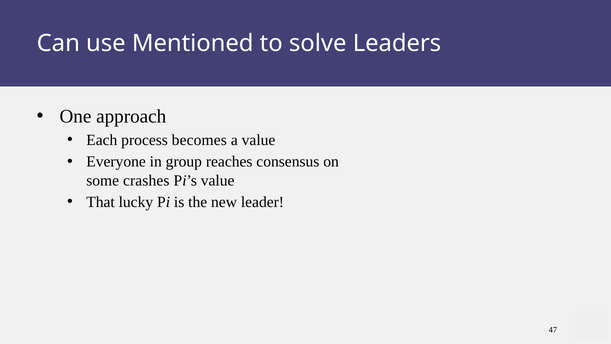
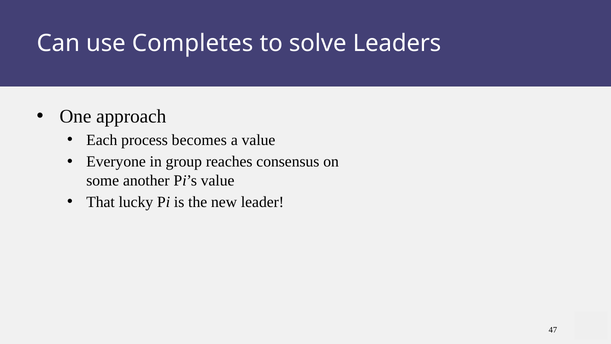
Mentioned: Mentioned -> Completes (193, 44)
crashes: crashes -> another (146, 181)
